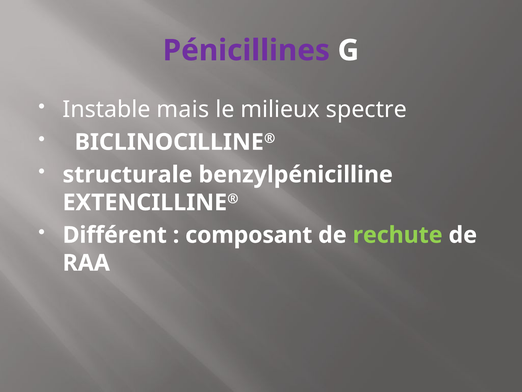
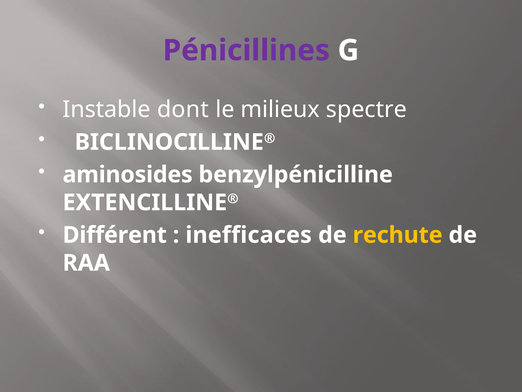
mais: mais -> dont (183, 109)
structurale: structurale -> aminosides (128, 174)
composant: composant -> inefficaces (249, 235)
rechute colour: light green -> yellow (398, 235)
